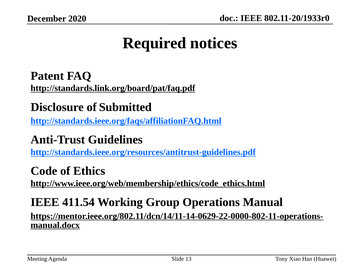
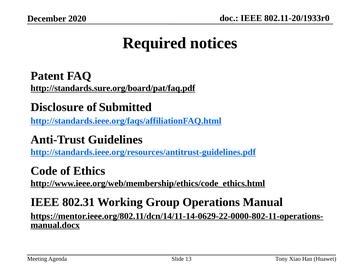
http://standards.link.org/board/pat/faq.pdf: http://standards.link.org/board/pat/faq.pdf -> http://standards.sure.org/board/pat/faq.pdf (113, 88)
411.54: 411.54 -> 802.31 (78, 202)
